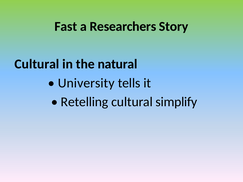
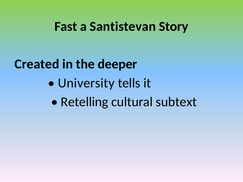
Researchers: Researchers -> Santistevan (123, 26)
Cultural: Cultural -> Created (37, 64)
natural: natural -> deeper (117, 64)
simplify: simplify -> subtext (176, 102)
